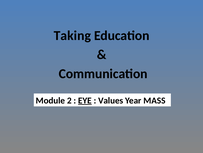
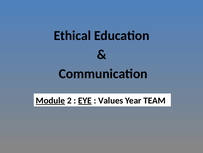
Taking: Taking -> Ethical (72, 35)
Module underline: none -> present (50, 100)
MASS: MASS -> TEAM (154, 100)
